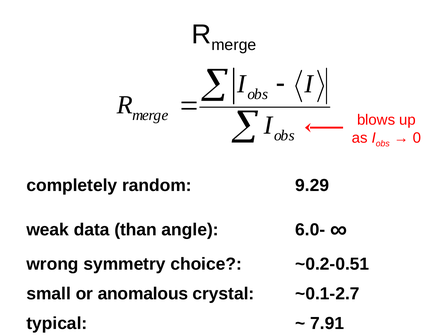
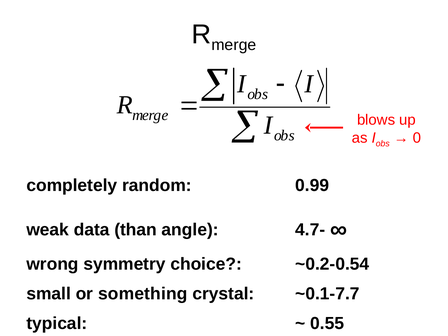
9.29: 9.29 -> 0.99 (312, 185)
6.0-: 6.0- -> 4.7- (310, 230)
~0.2-0.51: ~0.2-0.51 -> ~0.2-0.54 (332, 264)
anomalous: anomalous -> something (143, 294)
~0.1-2.7: ~0.1-2.7 -> ~0.1-7.7 (327, 294)
7.91: 7.91 -> 0.55 (327, 323)
